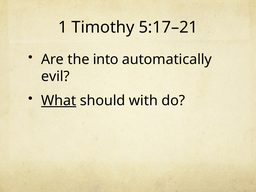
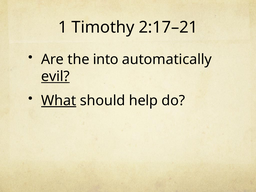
5:17–21: 5:17–21 -> 2:17–21 (168, 27)
evil underline: none -> present (55, 76)
with: with -> help (143, 101)
